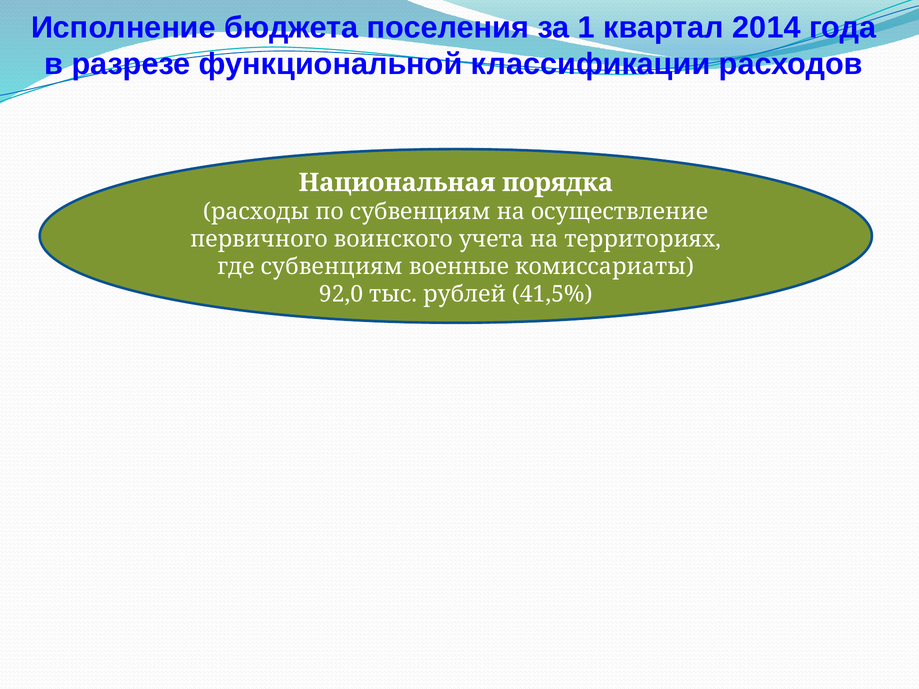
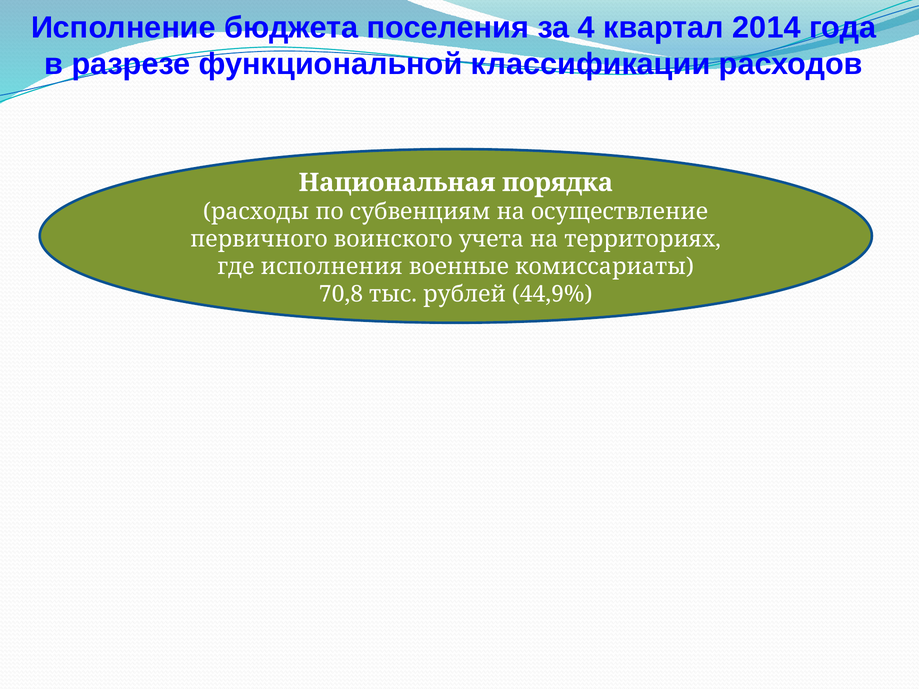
1: 1 -> 4 (586, 28)
где субвенциям: субвенциям -> исполнения (332, 267)
92,0: 92,0 -> 70,8 (341, 294)
41,5%: 41,5% -> 44,9% (552, 294)
